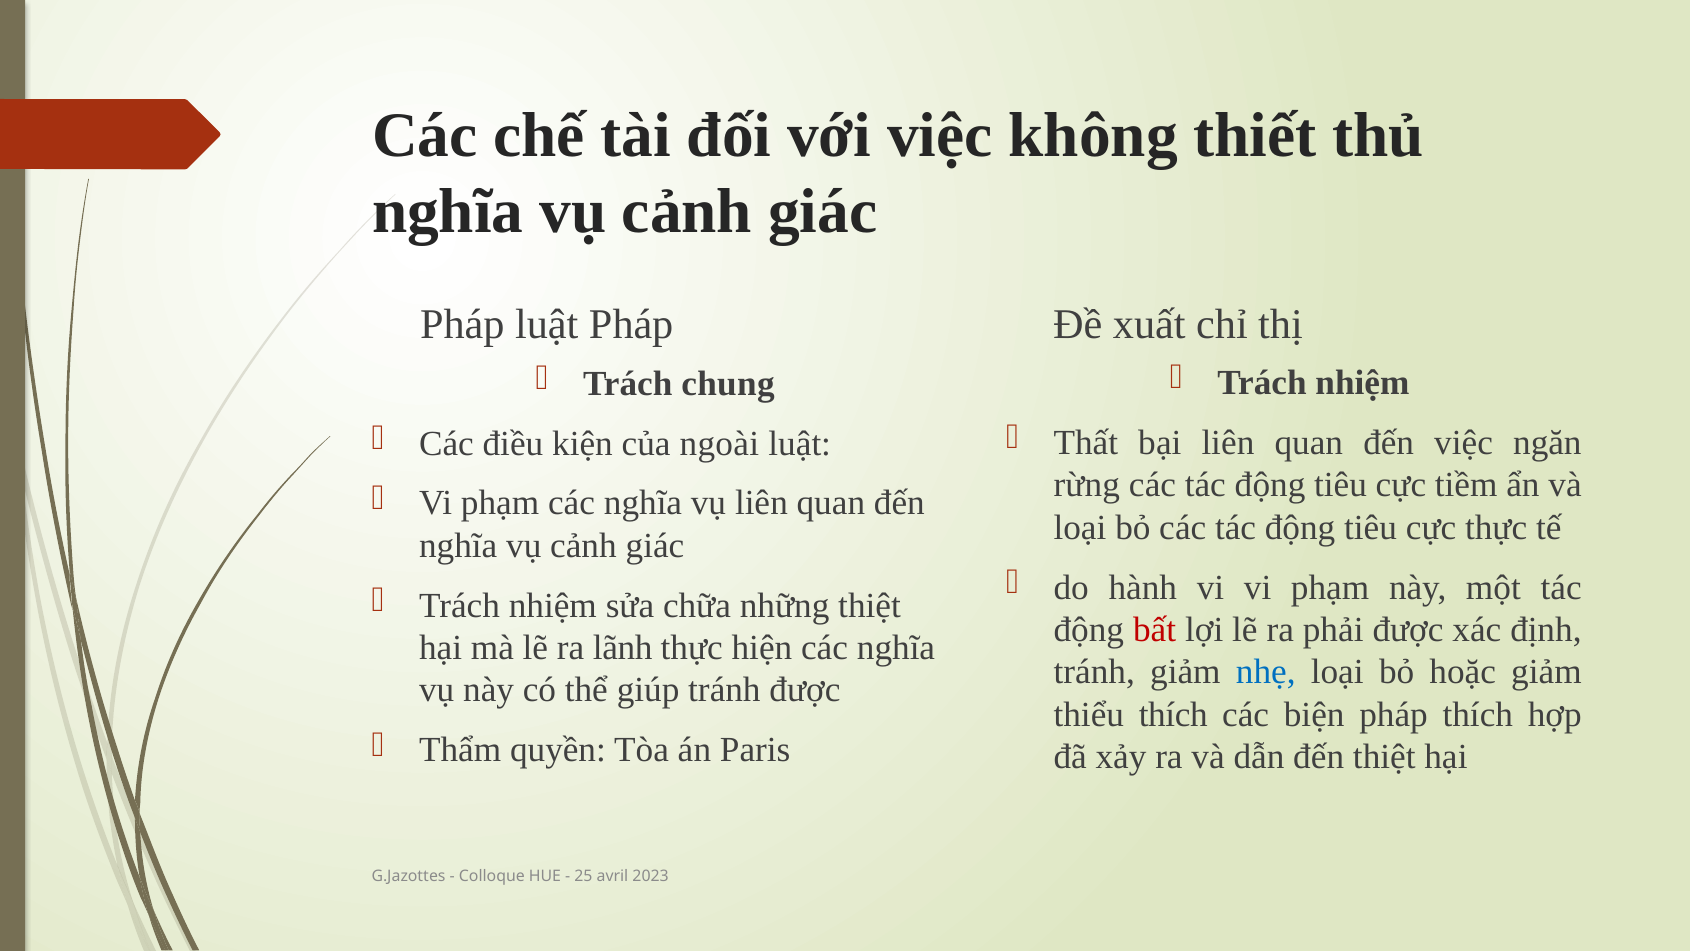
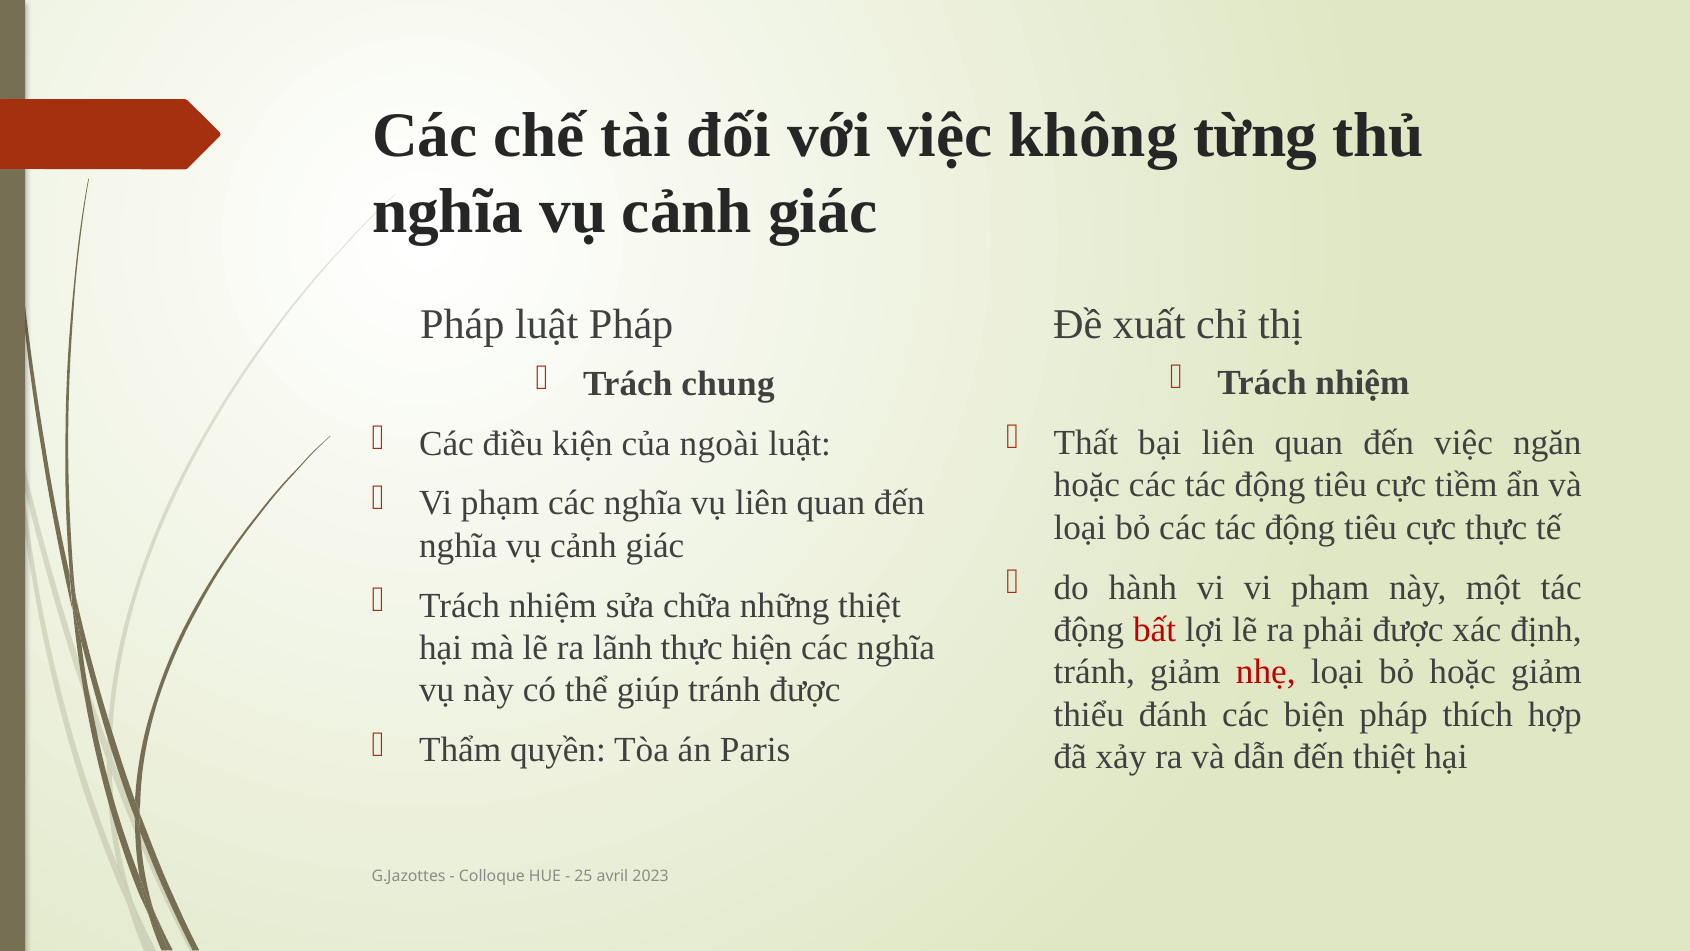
thiết: thiết -> từng (1255, 135)
rừng: rừng -> hoặc (1087, 485)
nhẹ colour: blue -> red (1266, 672)
thiểu thích: thích -> đánh (1173, 714)
